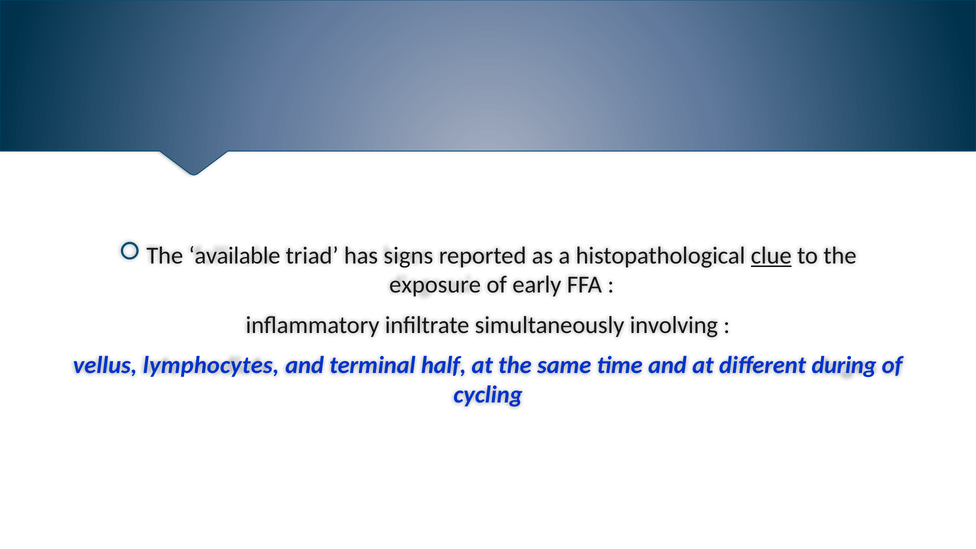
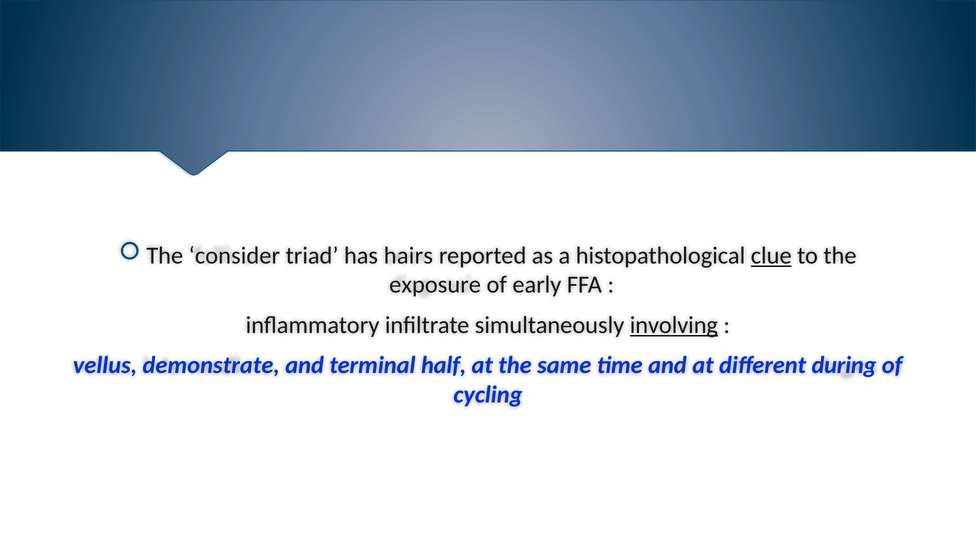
available: available -> consider (234, 256)
signs: signs -> hairs (408, 256)
involving underline: none -> present (674, 325)
lymphocytes: lymphocytes -> demonstrate (211, 365)
